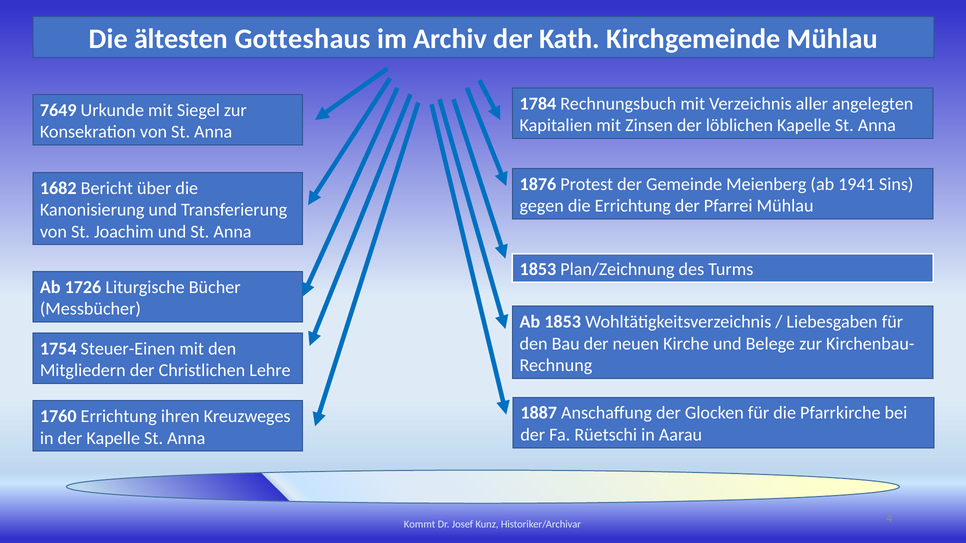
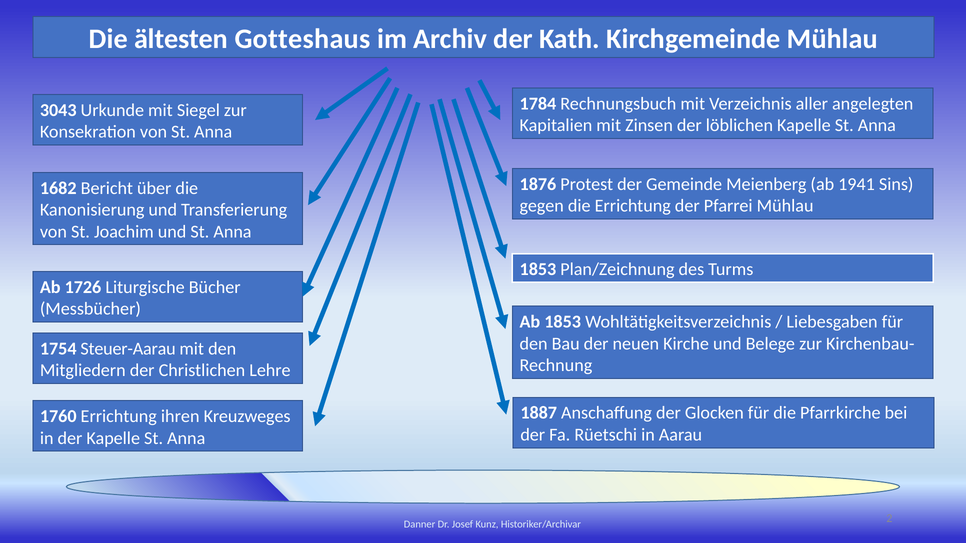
7649: 7649 -> 3043 (58, 110)
Steuer-Einen: Steuer-Einen -> Steuer-Aarau (128, 349)
Kommt: Kommt -> Danner (420, 524)
4: 4 -> 2 (889, 519)
